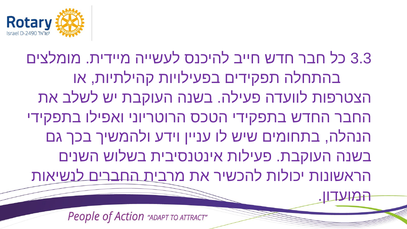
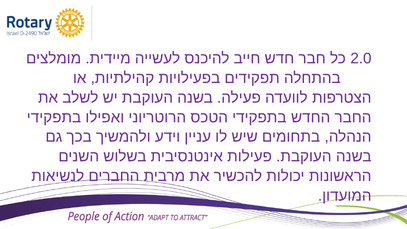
3.3: 3.3 -> 2.0 (361, 59)
